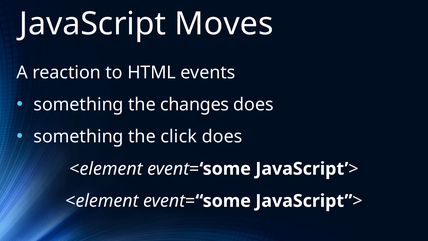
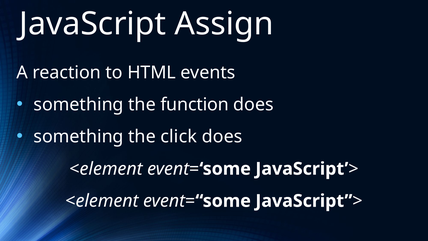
Moves: Moves -> Assign (224, 24)
changes: changes -> function (195, 105)
